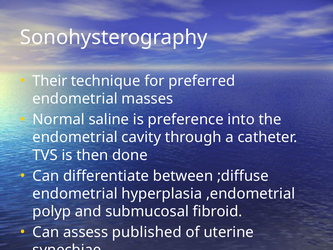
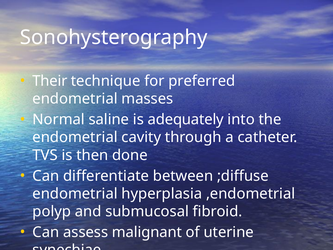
preference: preference -> adequately (186, 119)
published: published -> malignant (147, 232)
